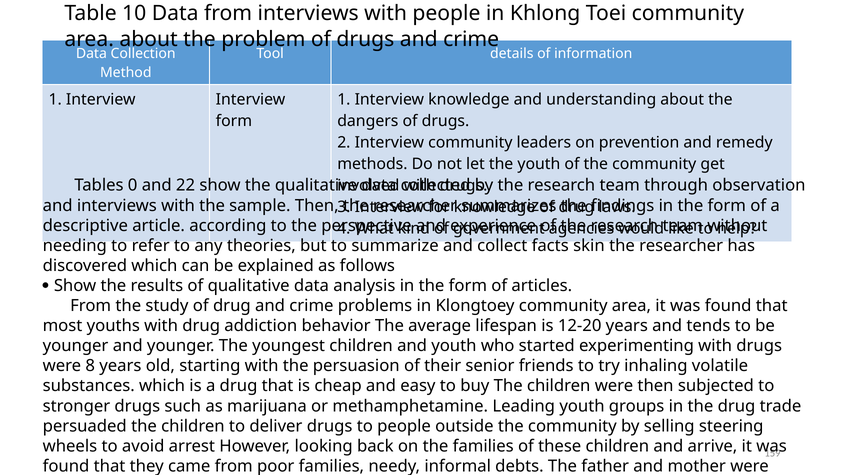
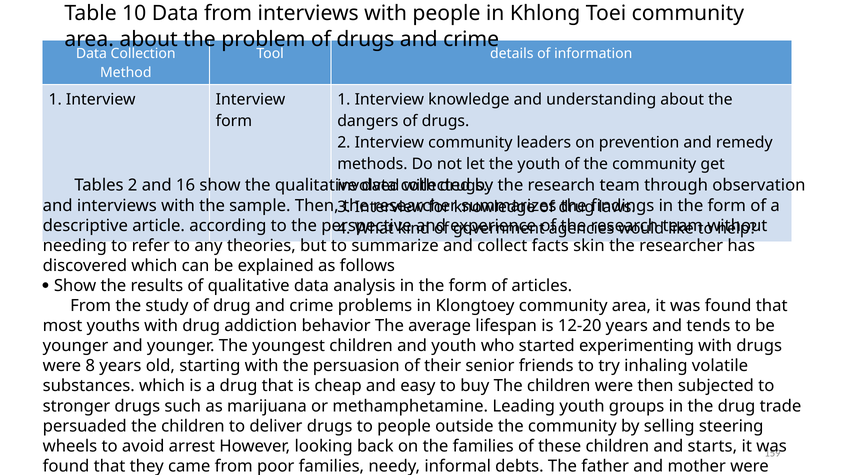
Tables 0: 0 -> 2 (133, 186)
22: 22 -> 16 (186, 186)
arrive: arrive -> starts (712, 446)
